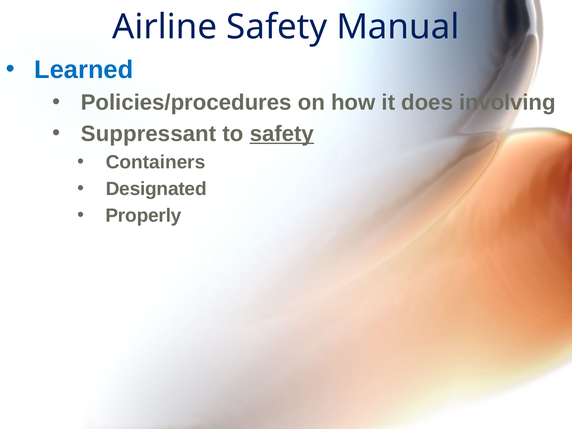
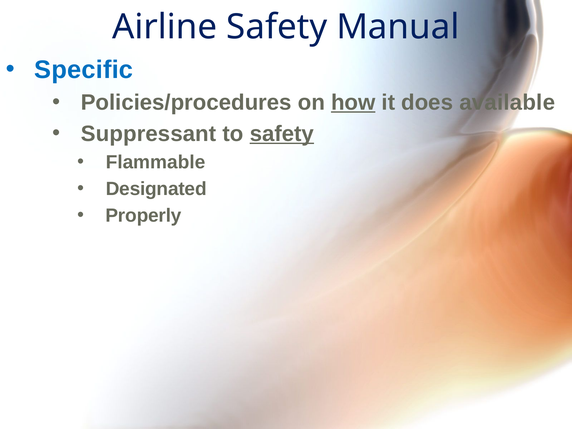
Learned: Learned -> Specific (84, 70)
how underline: none -> present (353, 103)
involving: involving -> available (507, 103)
Containers: Containers -> Flammable (156, 162)
